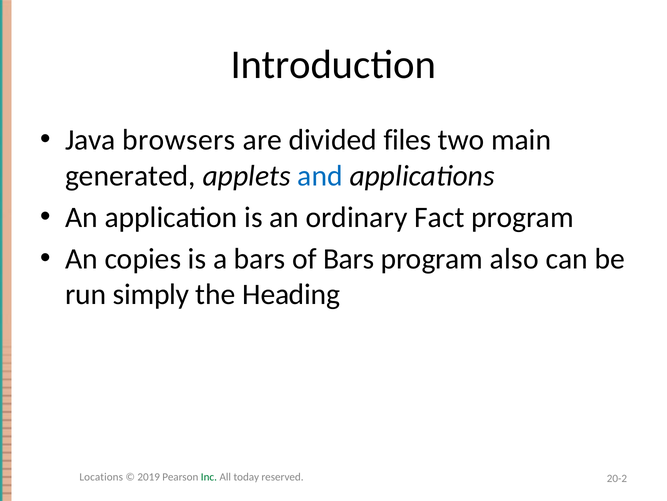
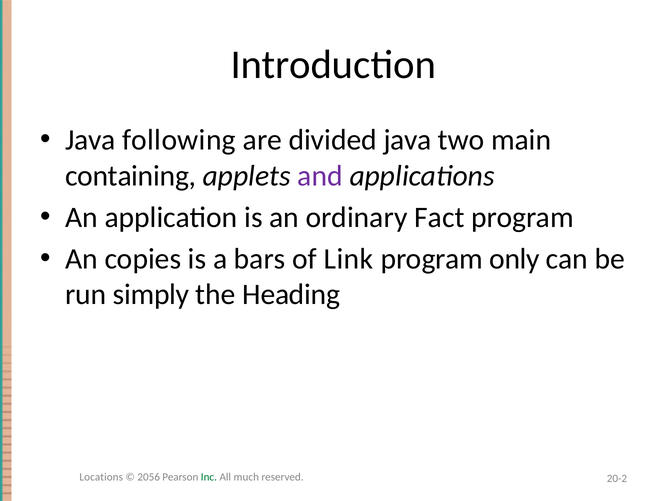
browsers: browsers -> following (179, 140)
divided files: files -> java (408, 140)
generated: generated -> containing (131, 176)
and colour: blue -> purple (320, 176)
of Bars: Bars -> Link (348, 259)
also: also -> only (515, 259)
2019: 2019 -> 2056 (149, 477)
today: today -> much (246, 477)
